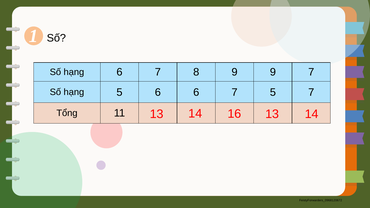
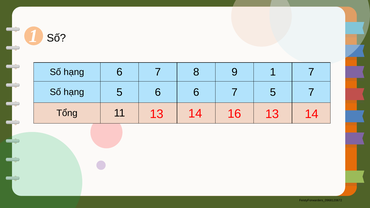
9 9: 9 -> 1 (273, 72)
